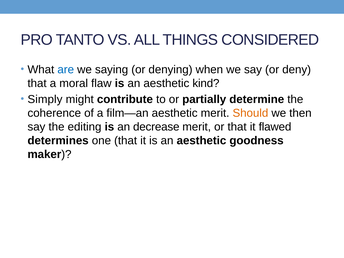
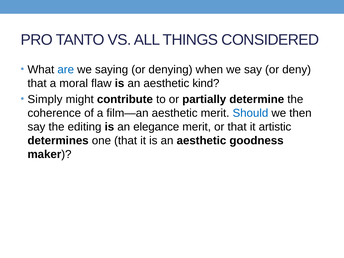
Should colour: orange -> blue (250, 113)
decrease: decrease -> elegance (156, 127)
flawed: flawed -> artistic (275, 127)
